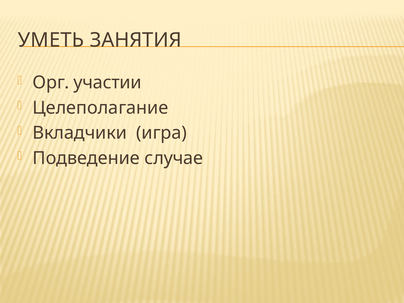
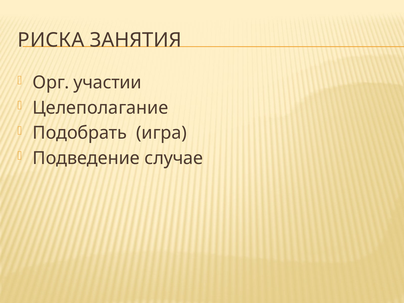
УМЕТЬ: УМЕТЬ -> РИСКА (51, 40)
Вкладчики: Вкладчики -> Подобрать (80, 133)
